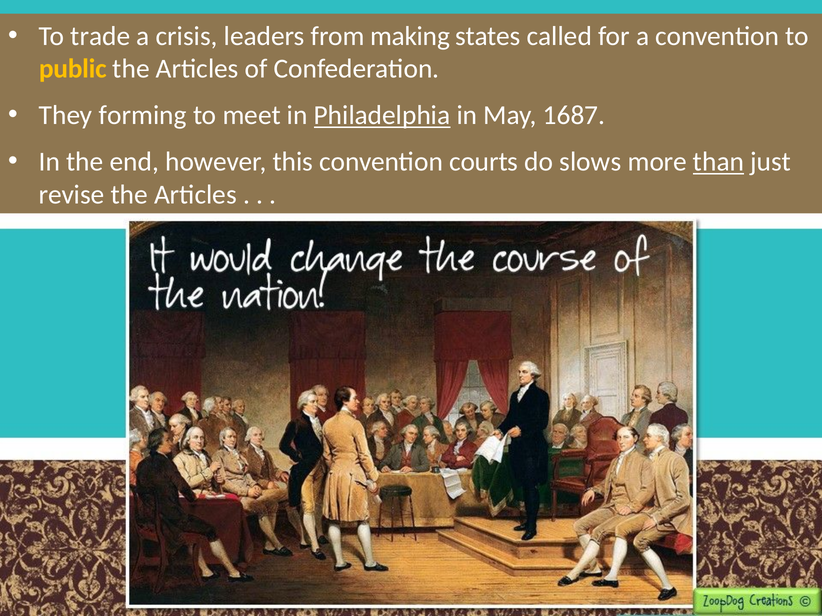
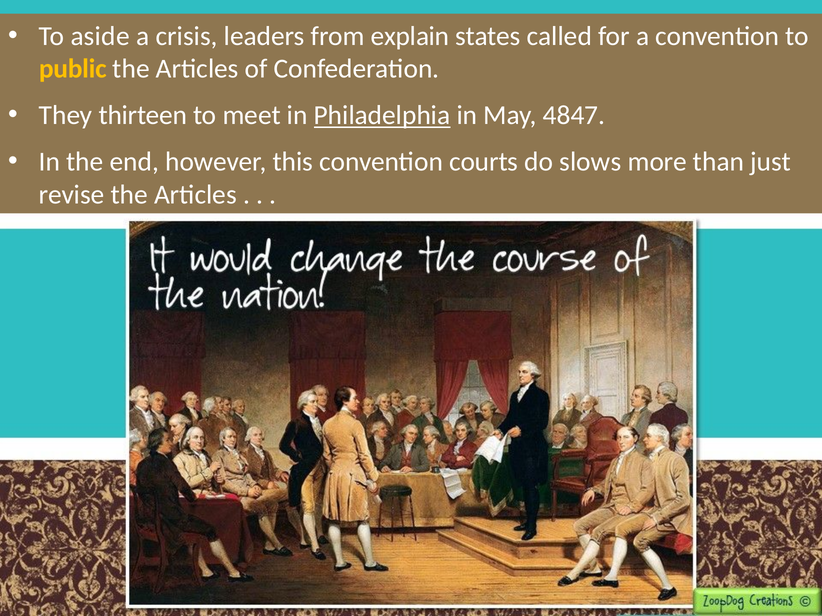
trade: trade -> aside (100, 36)
making: making -> explain (410, 36)
forming: forming -> thirteen (143, 116)
1687: 1687 -> 4847 (574, 116)
than underline: present -> none (719, 162)
